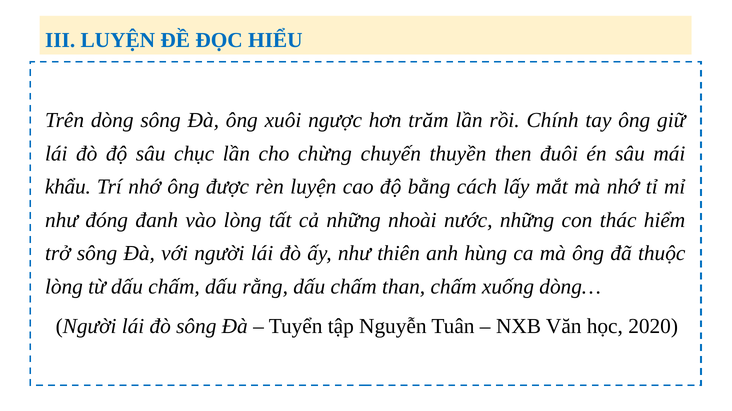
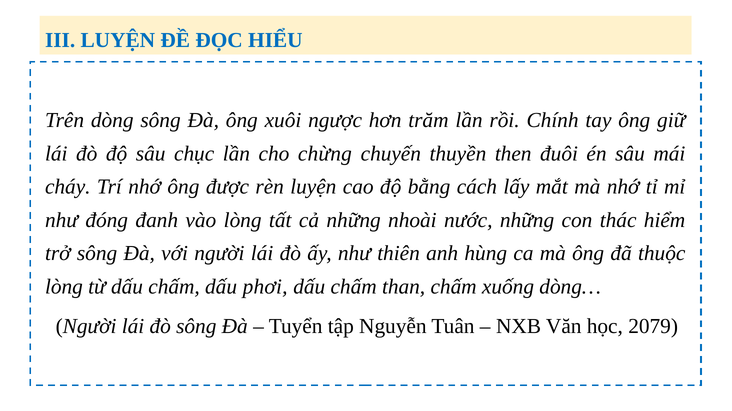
khẩu: khẩu -> cháy (68, 187)
rằng: rằng -> phơi (265, 287)
2020: 2020 -> 2079 (653, 327)
